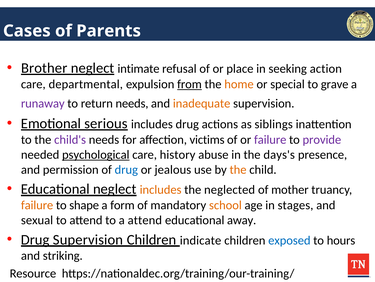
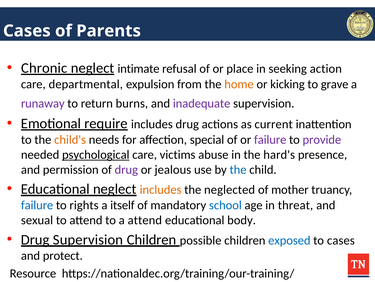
Brother: Brother -> Chronic (44, 68)
from underline: present -> none (189, 84)
special: special -> kicking (288, 84)
return needs: needs -> burns (132, 103)
inadequate colour: orange -> purple (202, 103)
serious: serious -> require (106, 123)
siblings: siblings -> current (274, 124)
child's colour: purple -> orange (70, 139)
victims: victims -> special (207, 139)
history: history -> victims (178, 154)
days's: days's -> hard's (279, 154)
drug colour: blue -> purple (126, 169)
the colour: orange -> blue (238, 169)
failure colour: orange -> blue (37, 205)
shape: shape -> rights (84, 205)
form: form -> itself (122, 205)
school colour: orange -> blue (225, 205)
stages: stages -> threat (295, 205)
away: away -> body (242, 220)
indicate: indicate -> possible (201, 240)
to hours: hours -> cases (341, 240)
striking: striking -> protect (63, 255)
